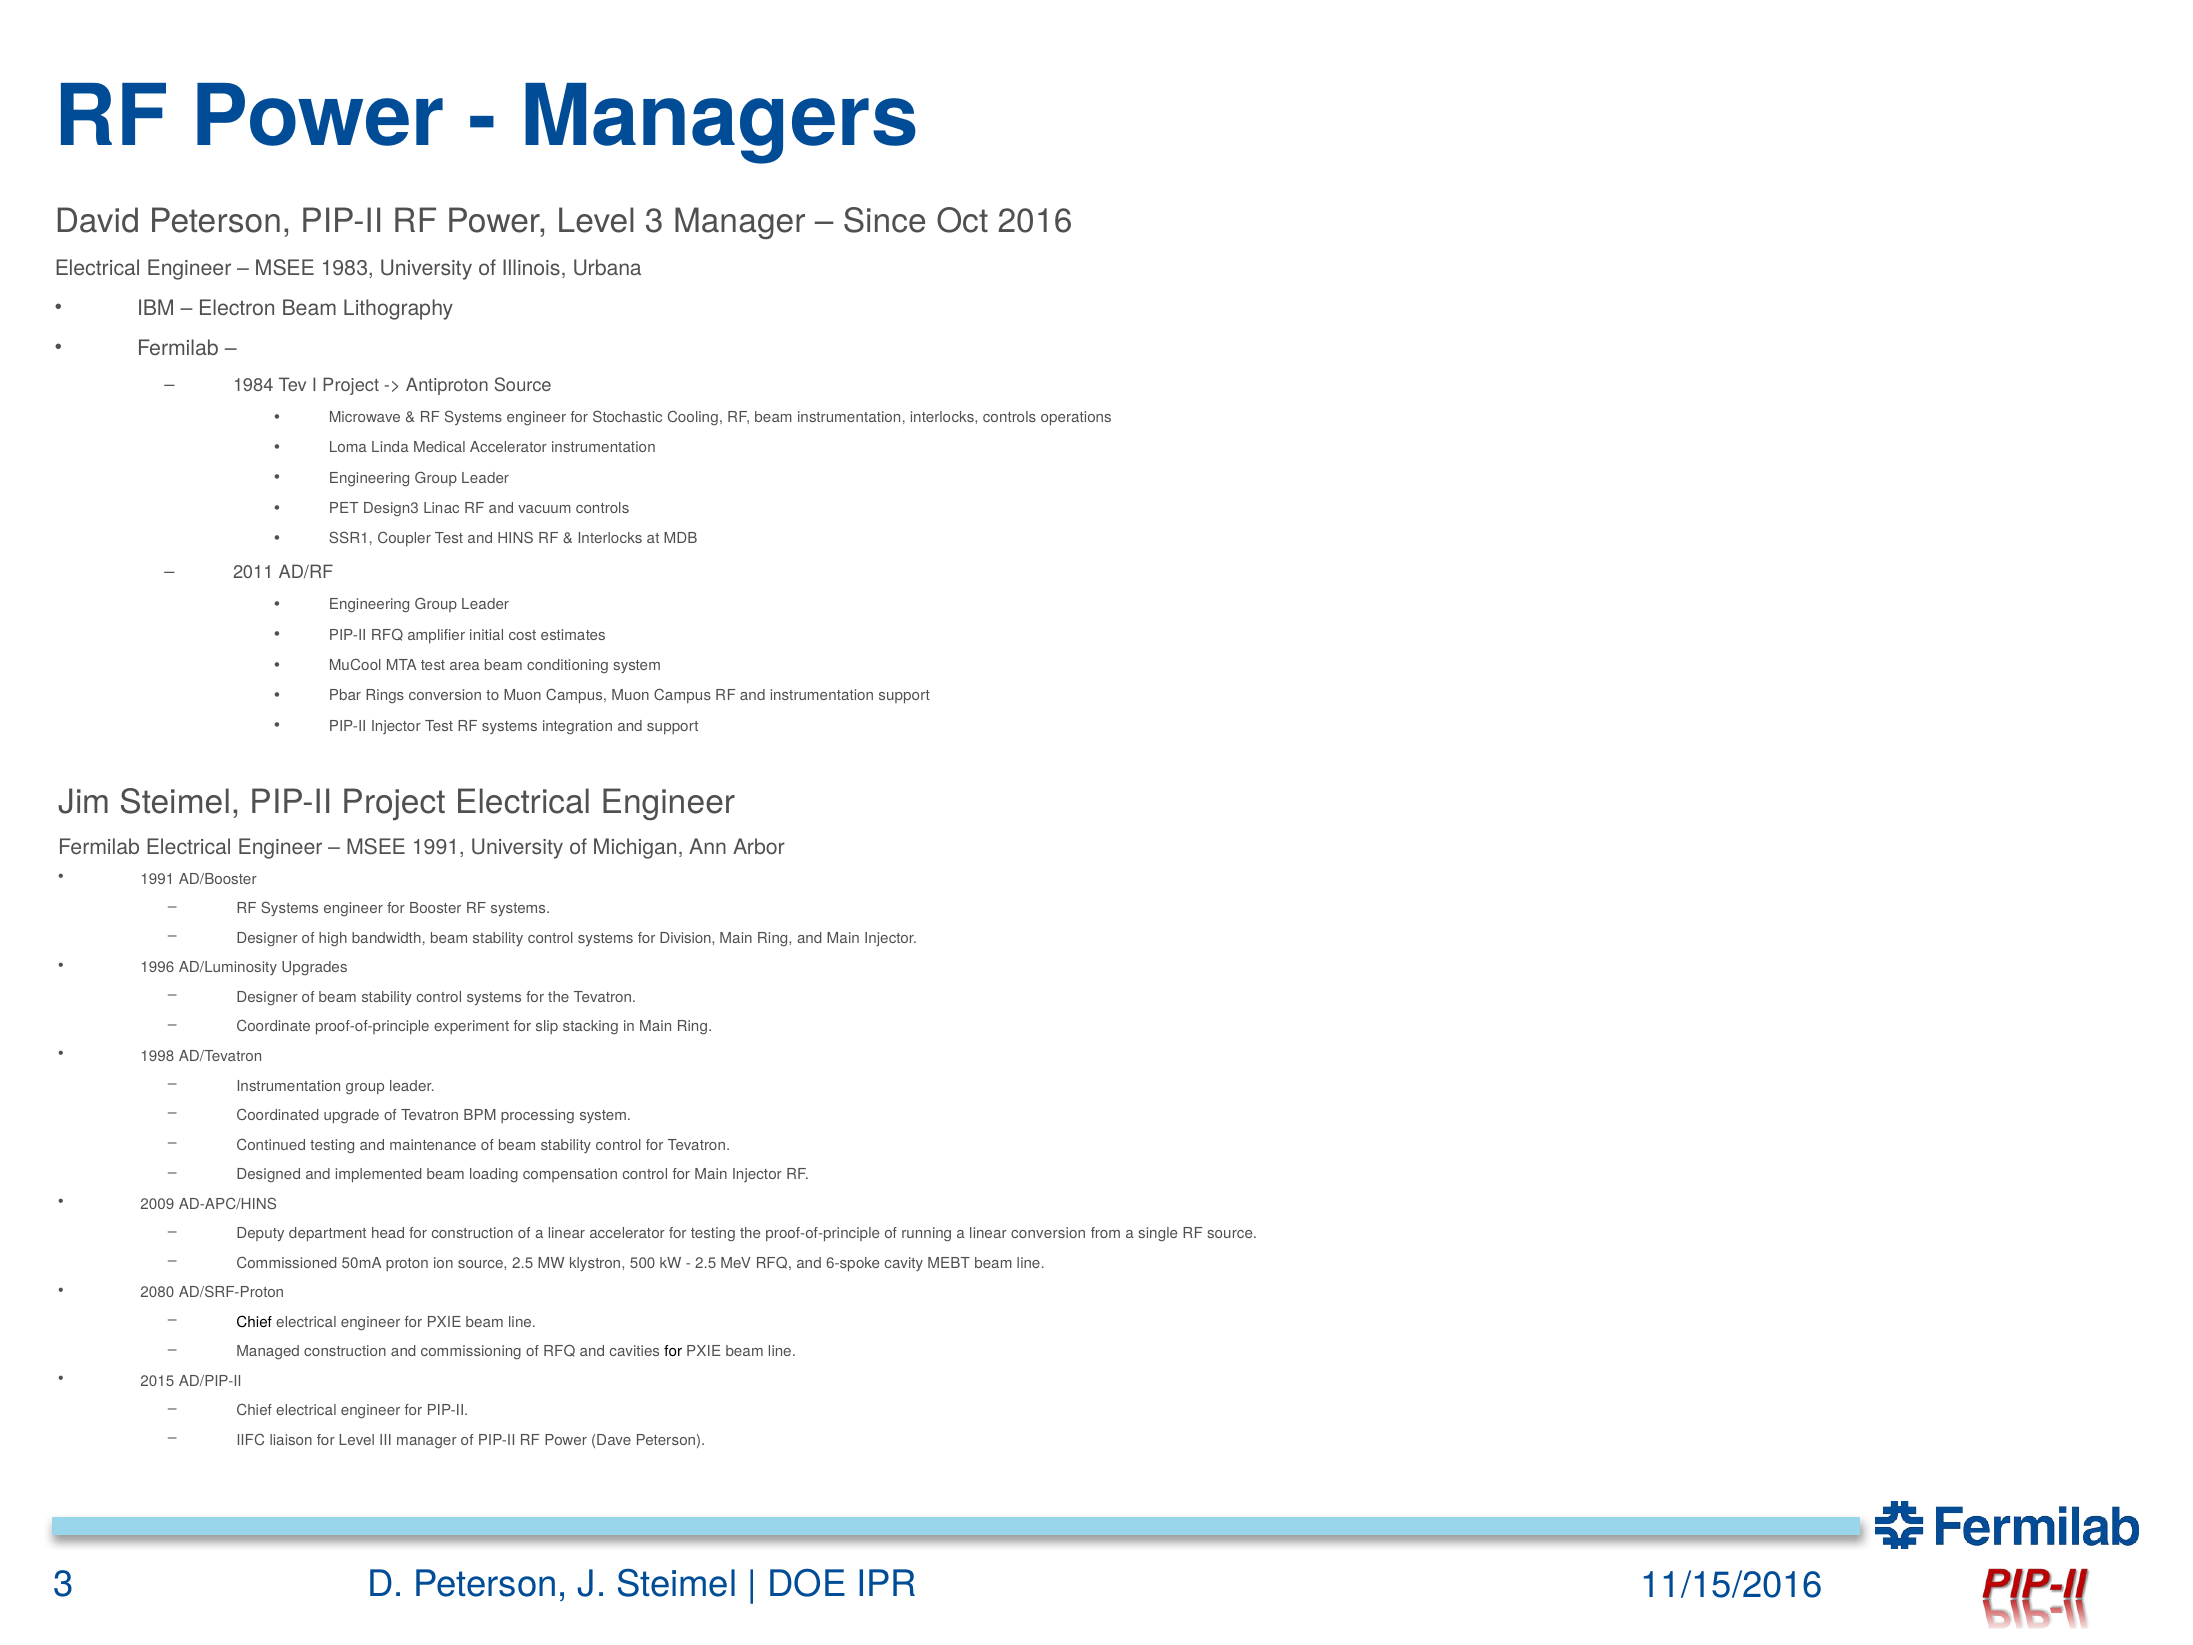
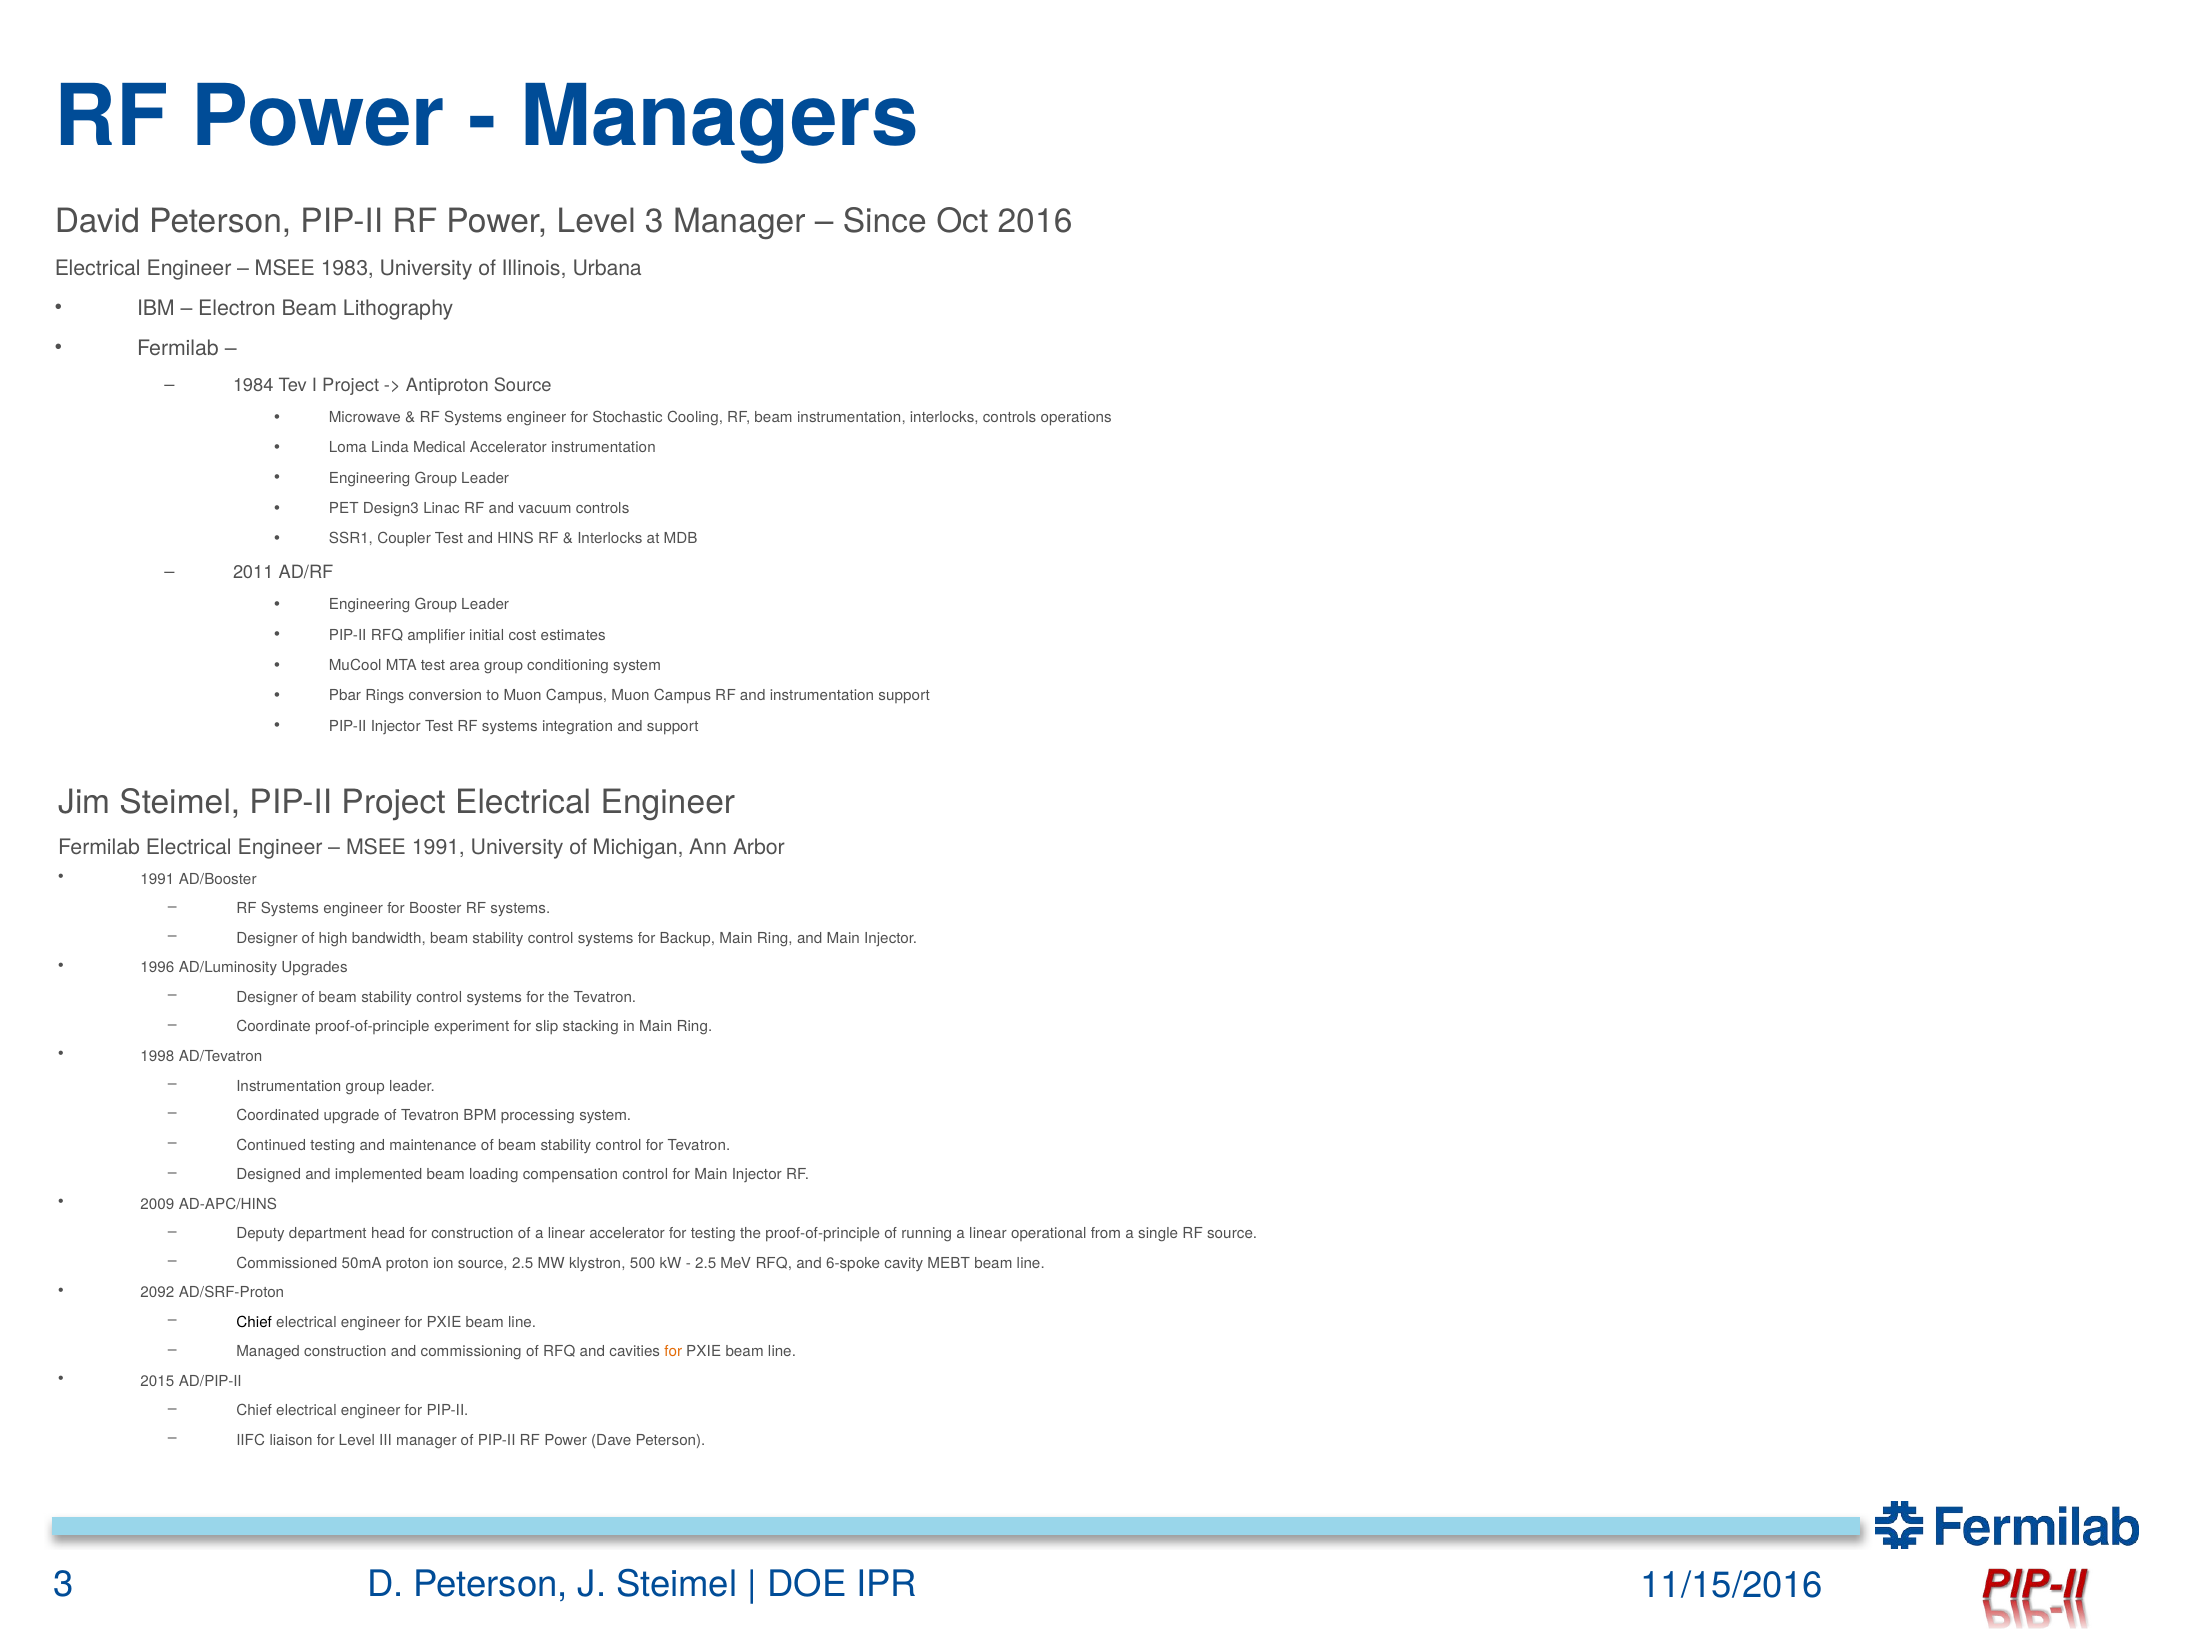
area beam: beam -> group (504, 665)
Division: Division -> Backup (687, 938)
linear conversion: conversion -> operational (1049, 1234)
2080: 2080 -> 2092 (157, 1293)
for colour: black -> orange (673, 1352)
